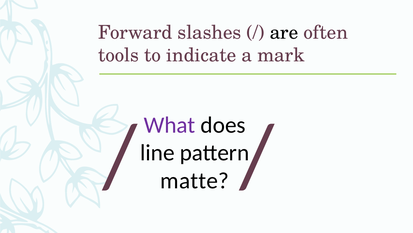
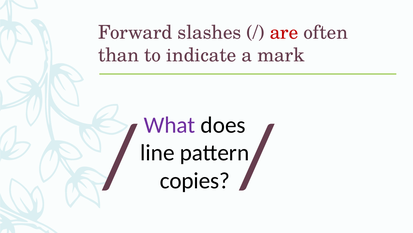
are colour: black -> red (284, 33)
tools: tools -> than (119, 55)
matte: matte -> copies (195, 180)
